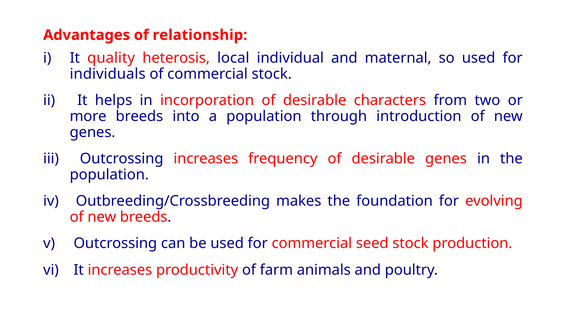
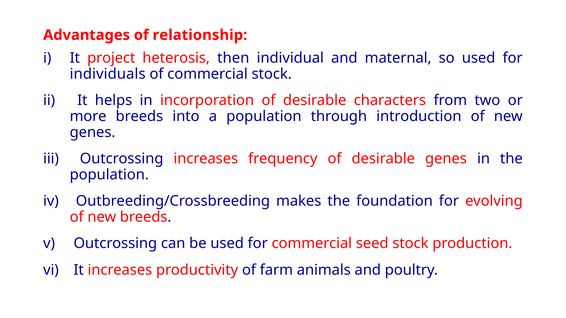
quality: quality -> project (111, 58)
local: local -> then (233, 58)
